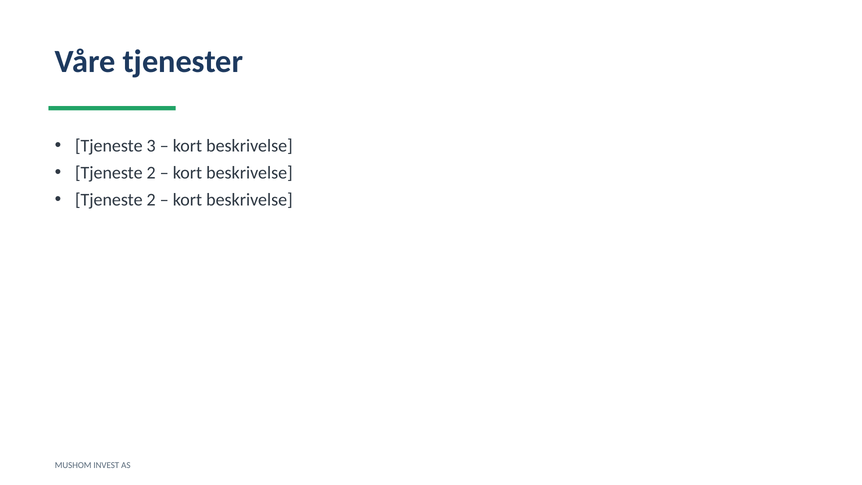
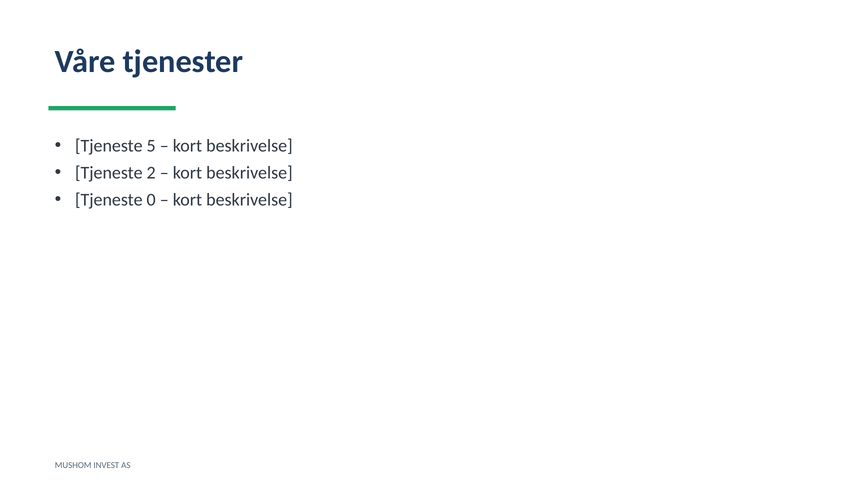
3: 3 -> 5 (151, 146)
2: 2 -> 0 (151, 200)
